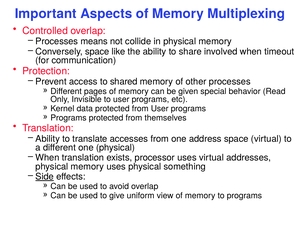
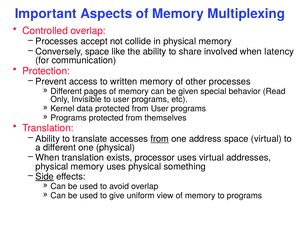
means: means -> accept (94, 41)
timeout: timeout -> latency (279, 52)
shared: shared -> written (124, 82)
from underline: none -> present (160, 139)
